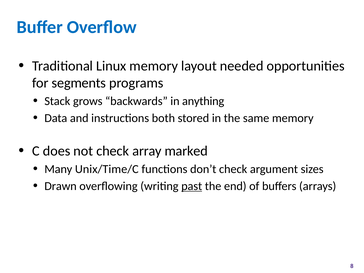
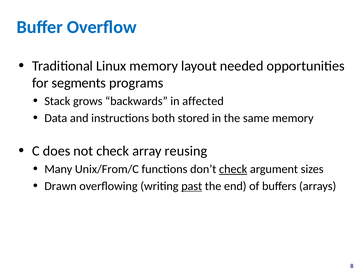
anything: anything -> affected (203, 101)
marked: marked -> reusing (186, 151)
Unix/Time/C: Unix/Time/C -> Unix/From/C (107, 169)
check underline: none -> present (233, 169)
